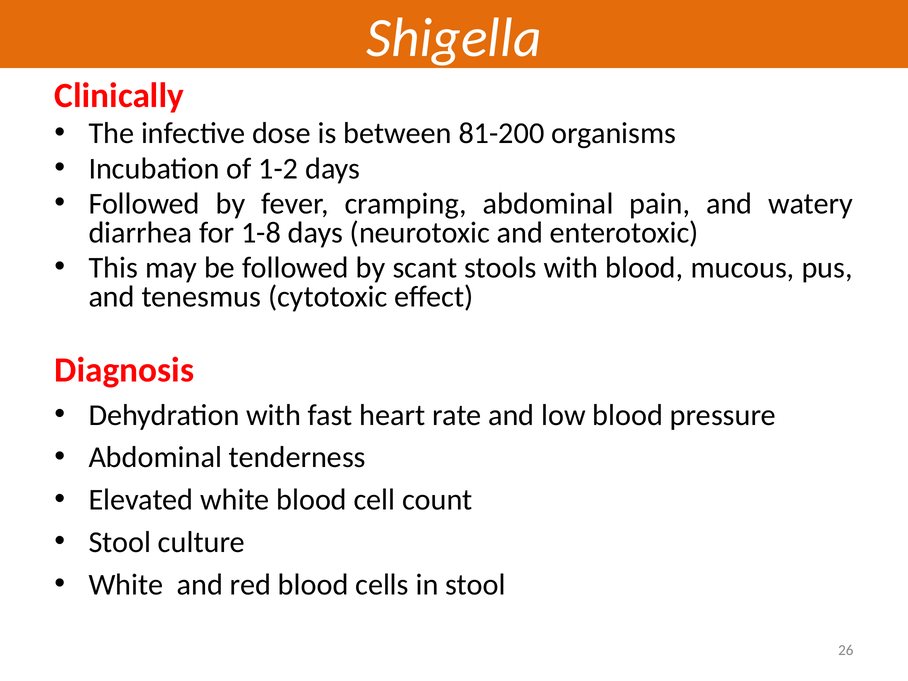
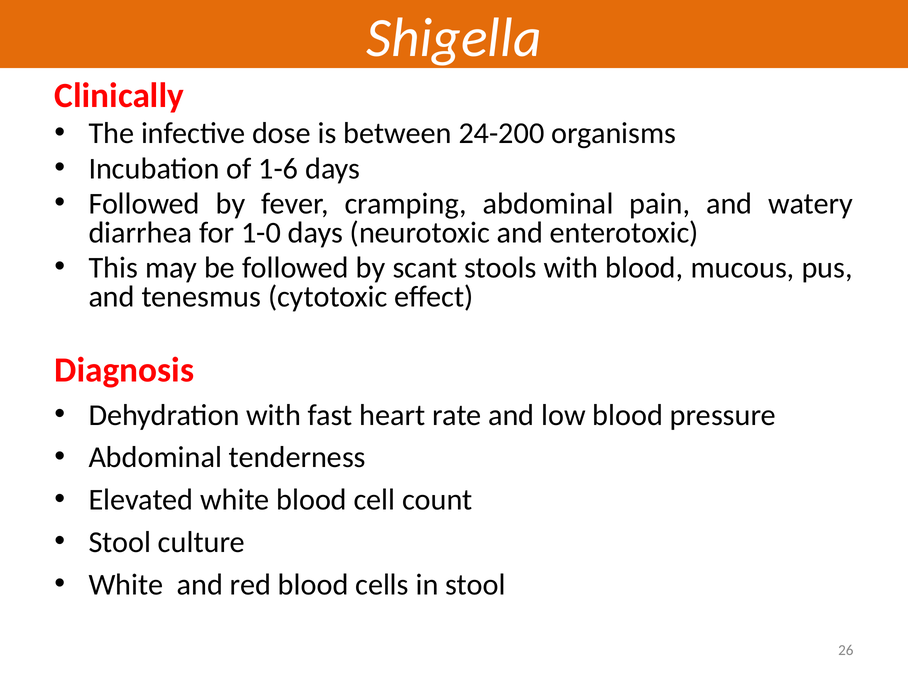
81-200: 81-200 -> 24-200 (501, 133)
1-2: 1-2 -> 1-6 (278, 169)
1-8: 1-8 -> 1-0 (261, 233)
